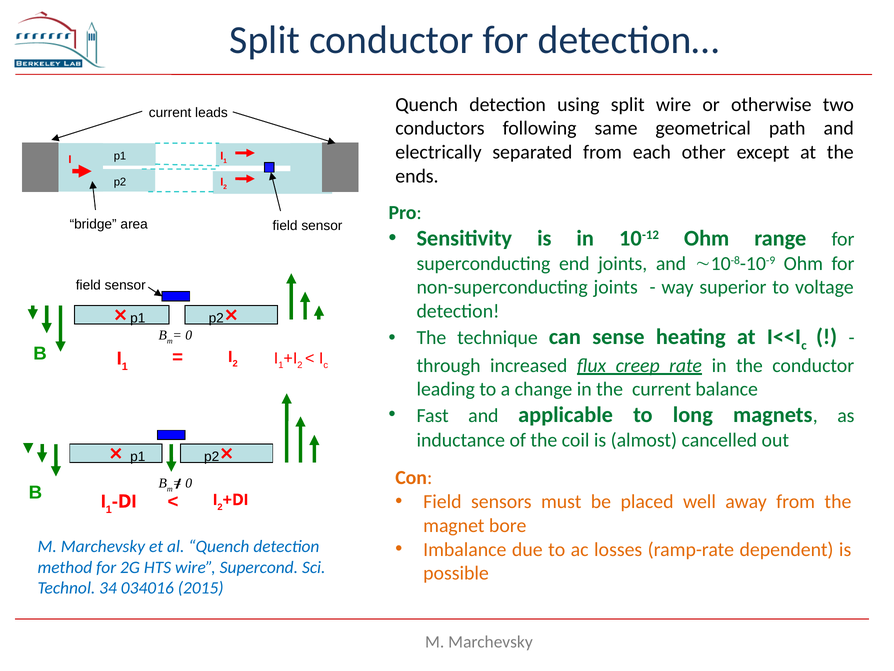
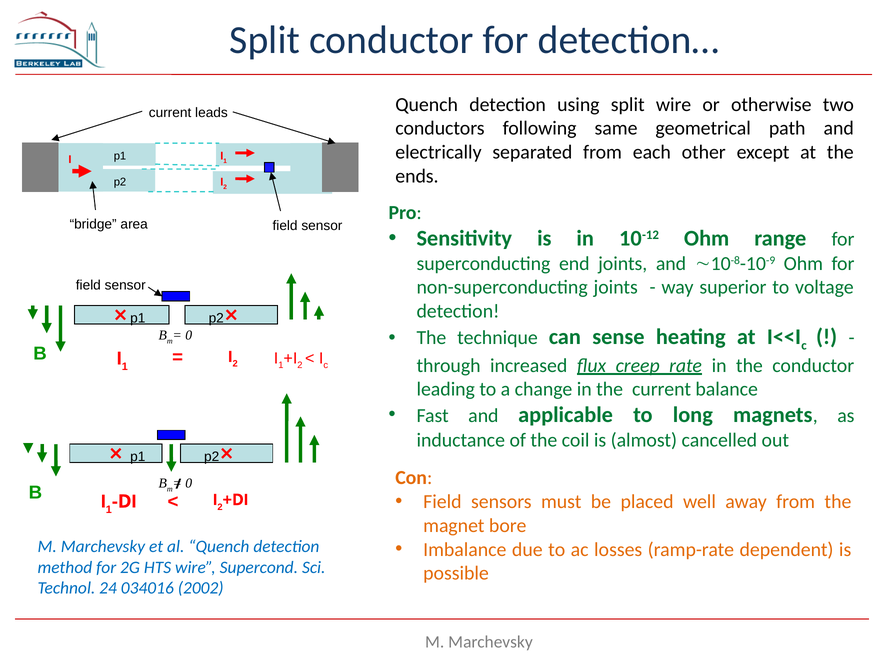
34: 34 -> 24 (108, 588)
2015: 2015 -> 2002 (201, 588)
